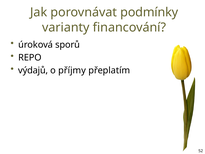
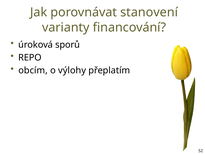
podmínky: podmínky -> stanovení (149, 12)
výdajů: výdajů -> obcím (33, 70)
příjmy: příjmy -> výlohy (72, 70)
